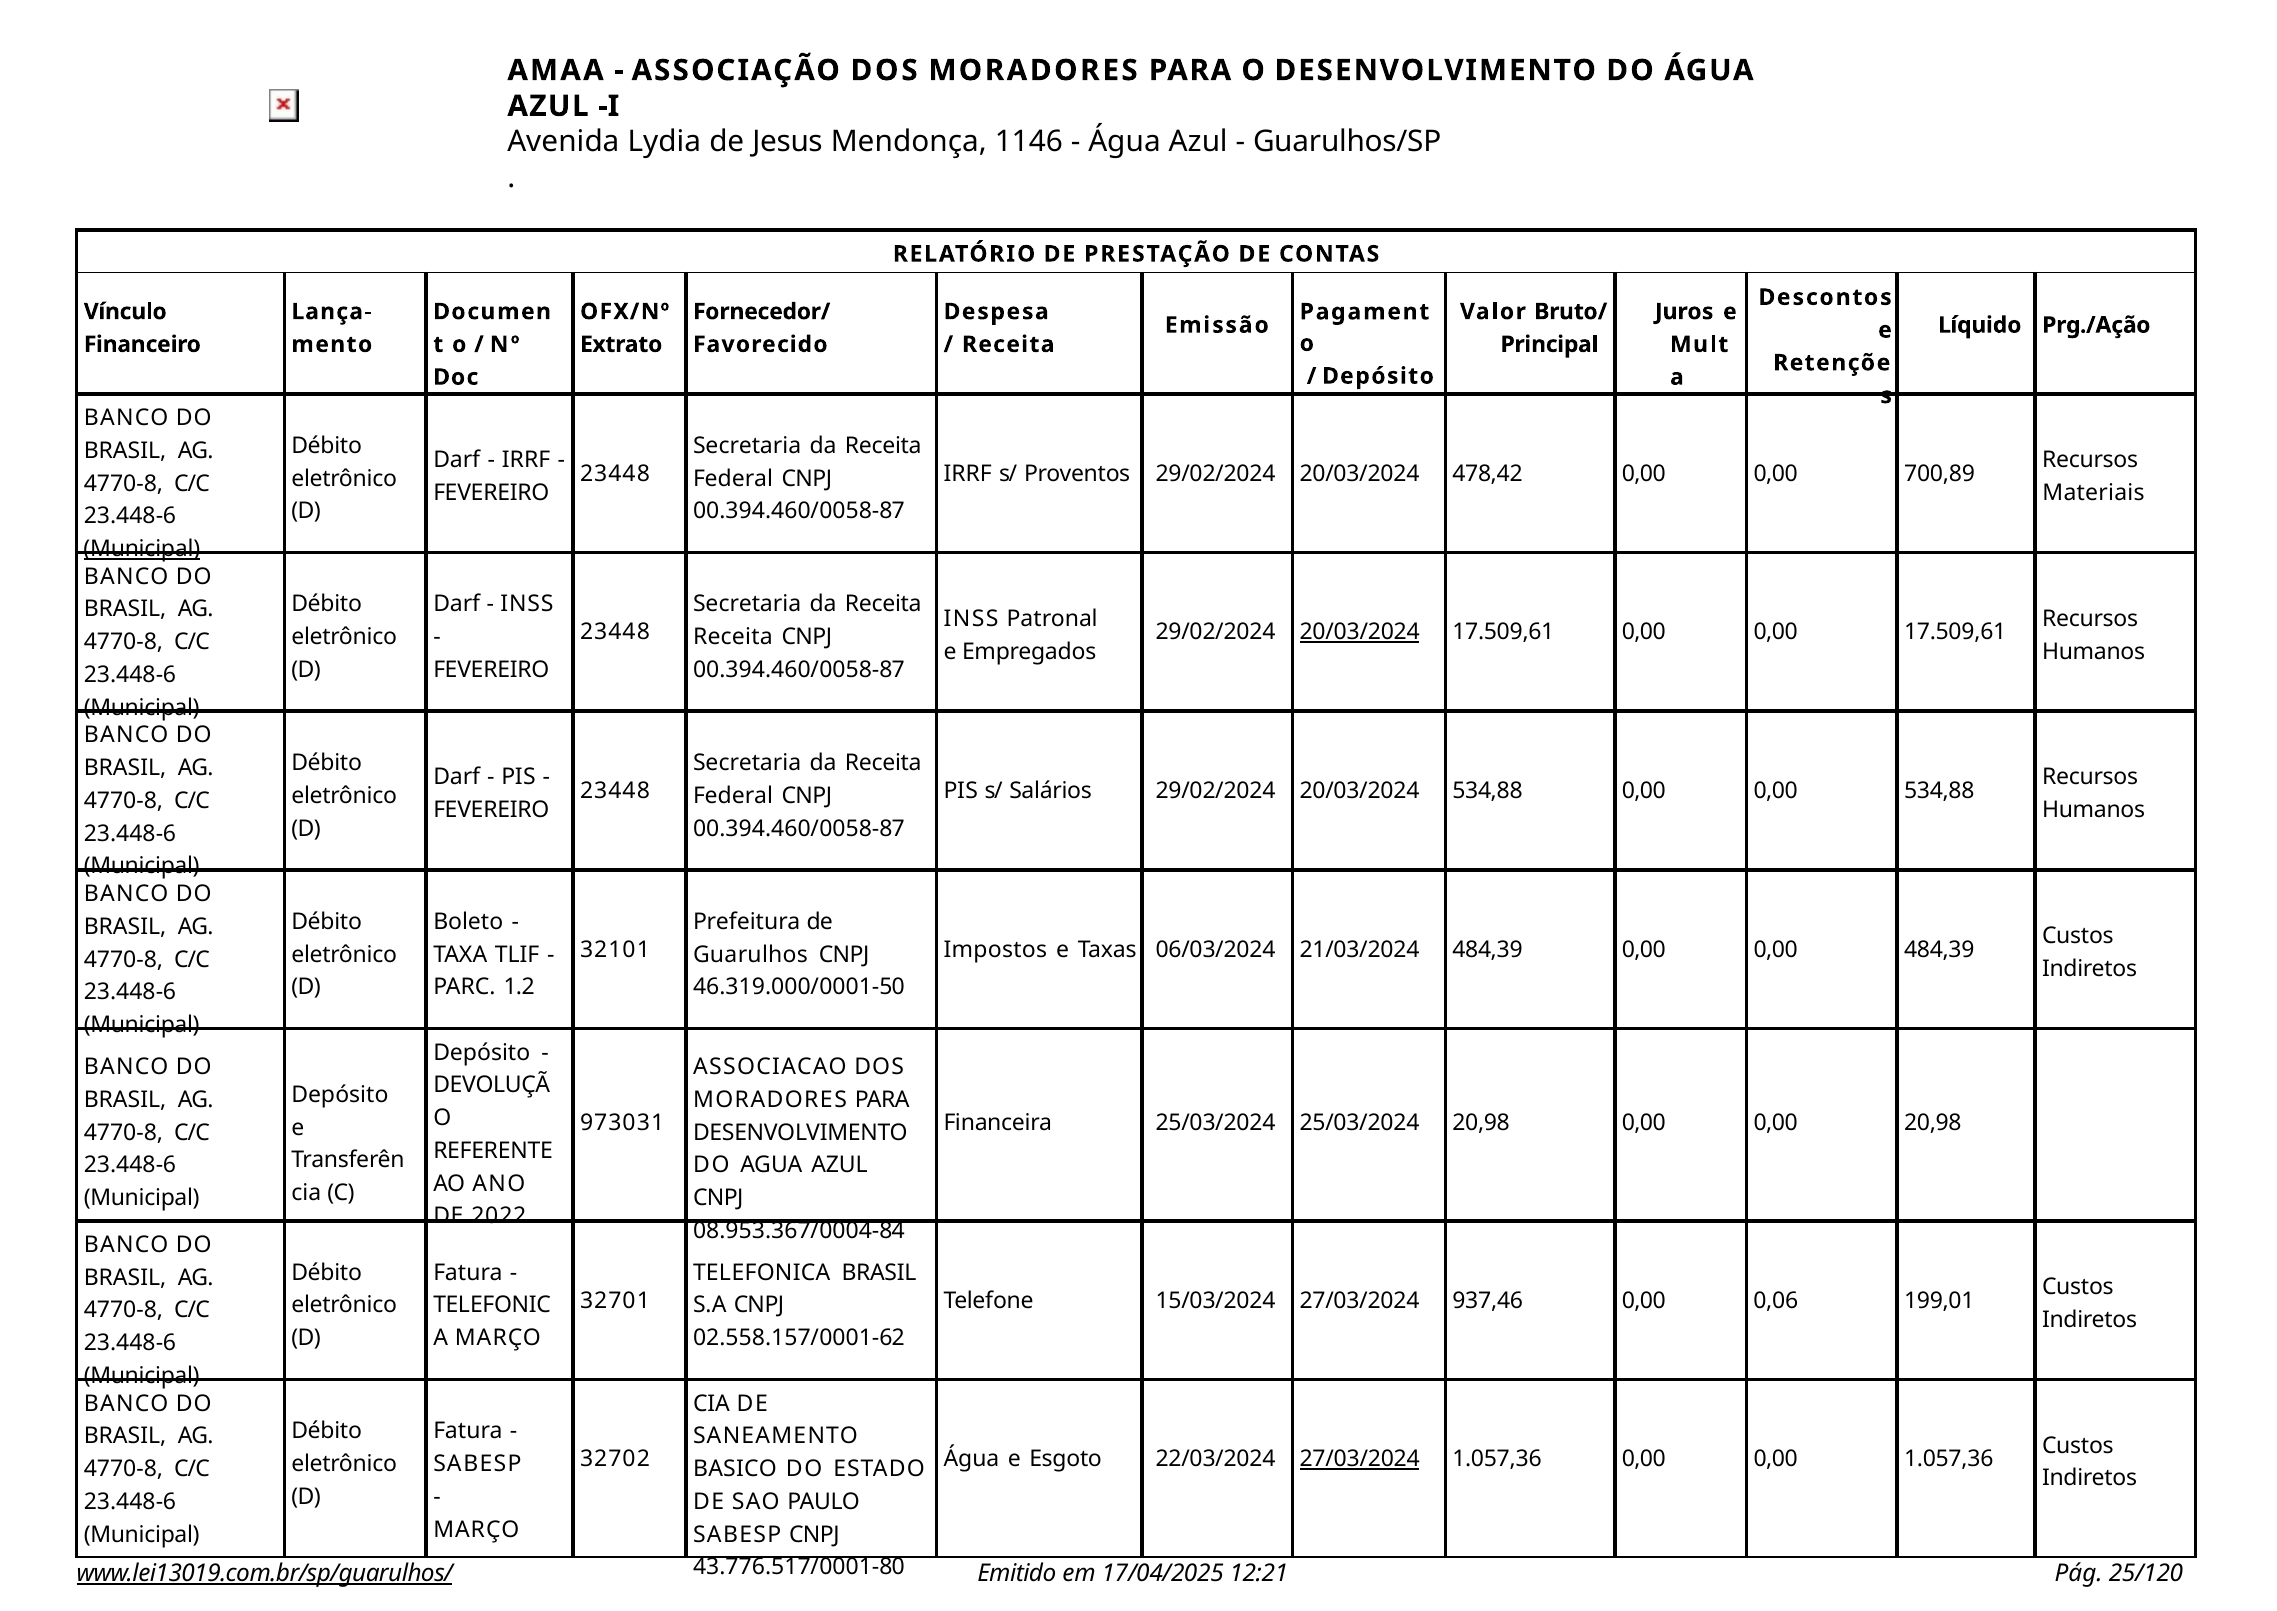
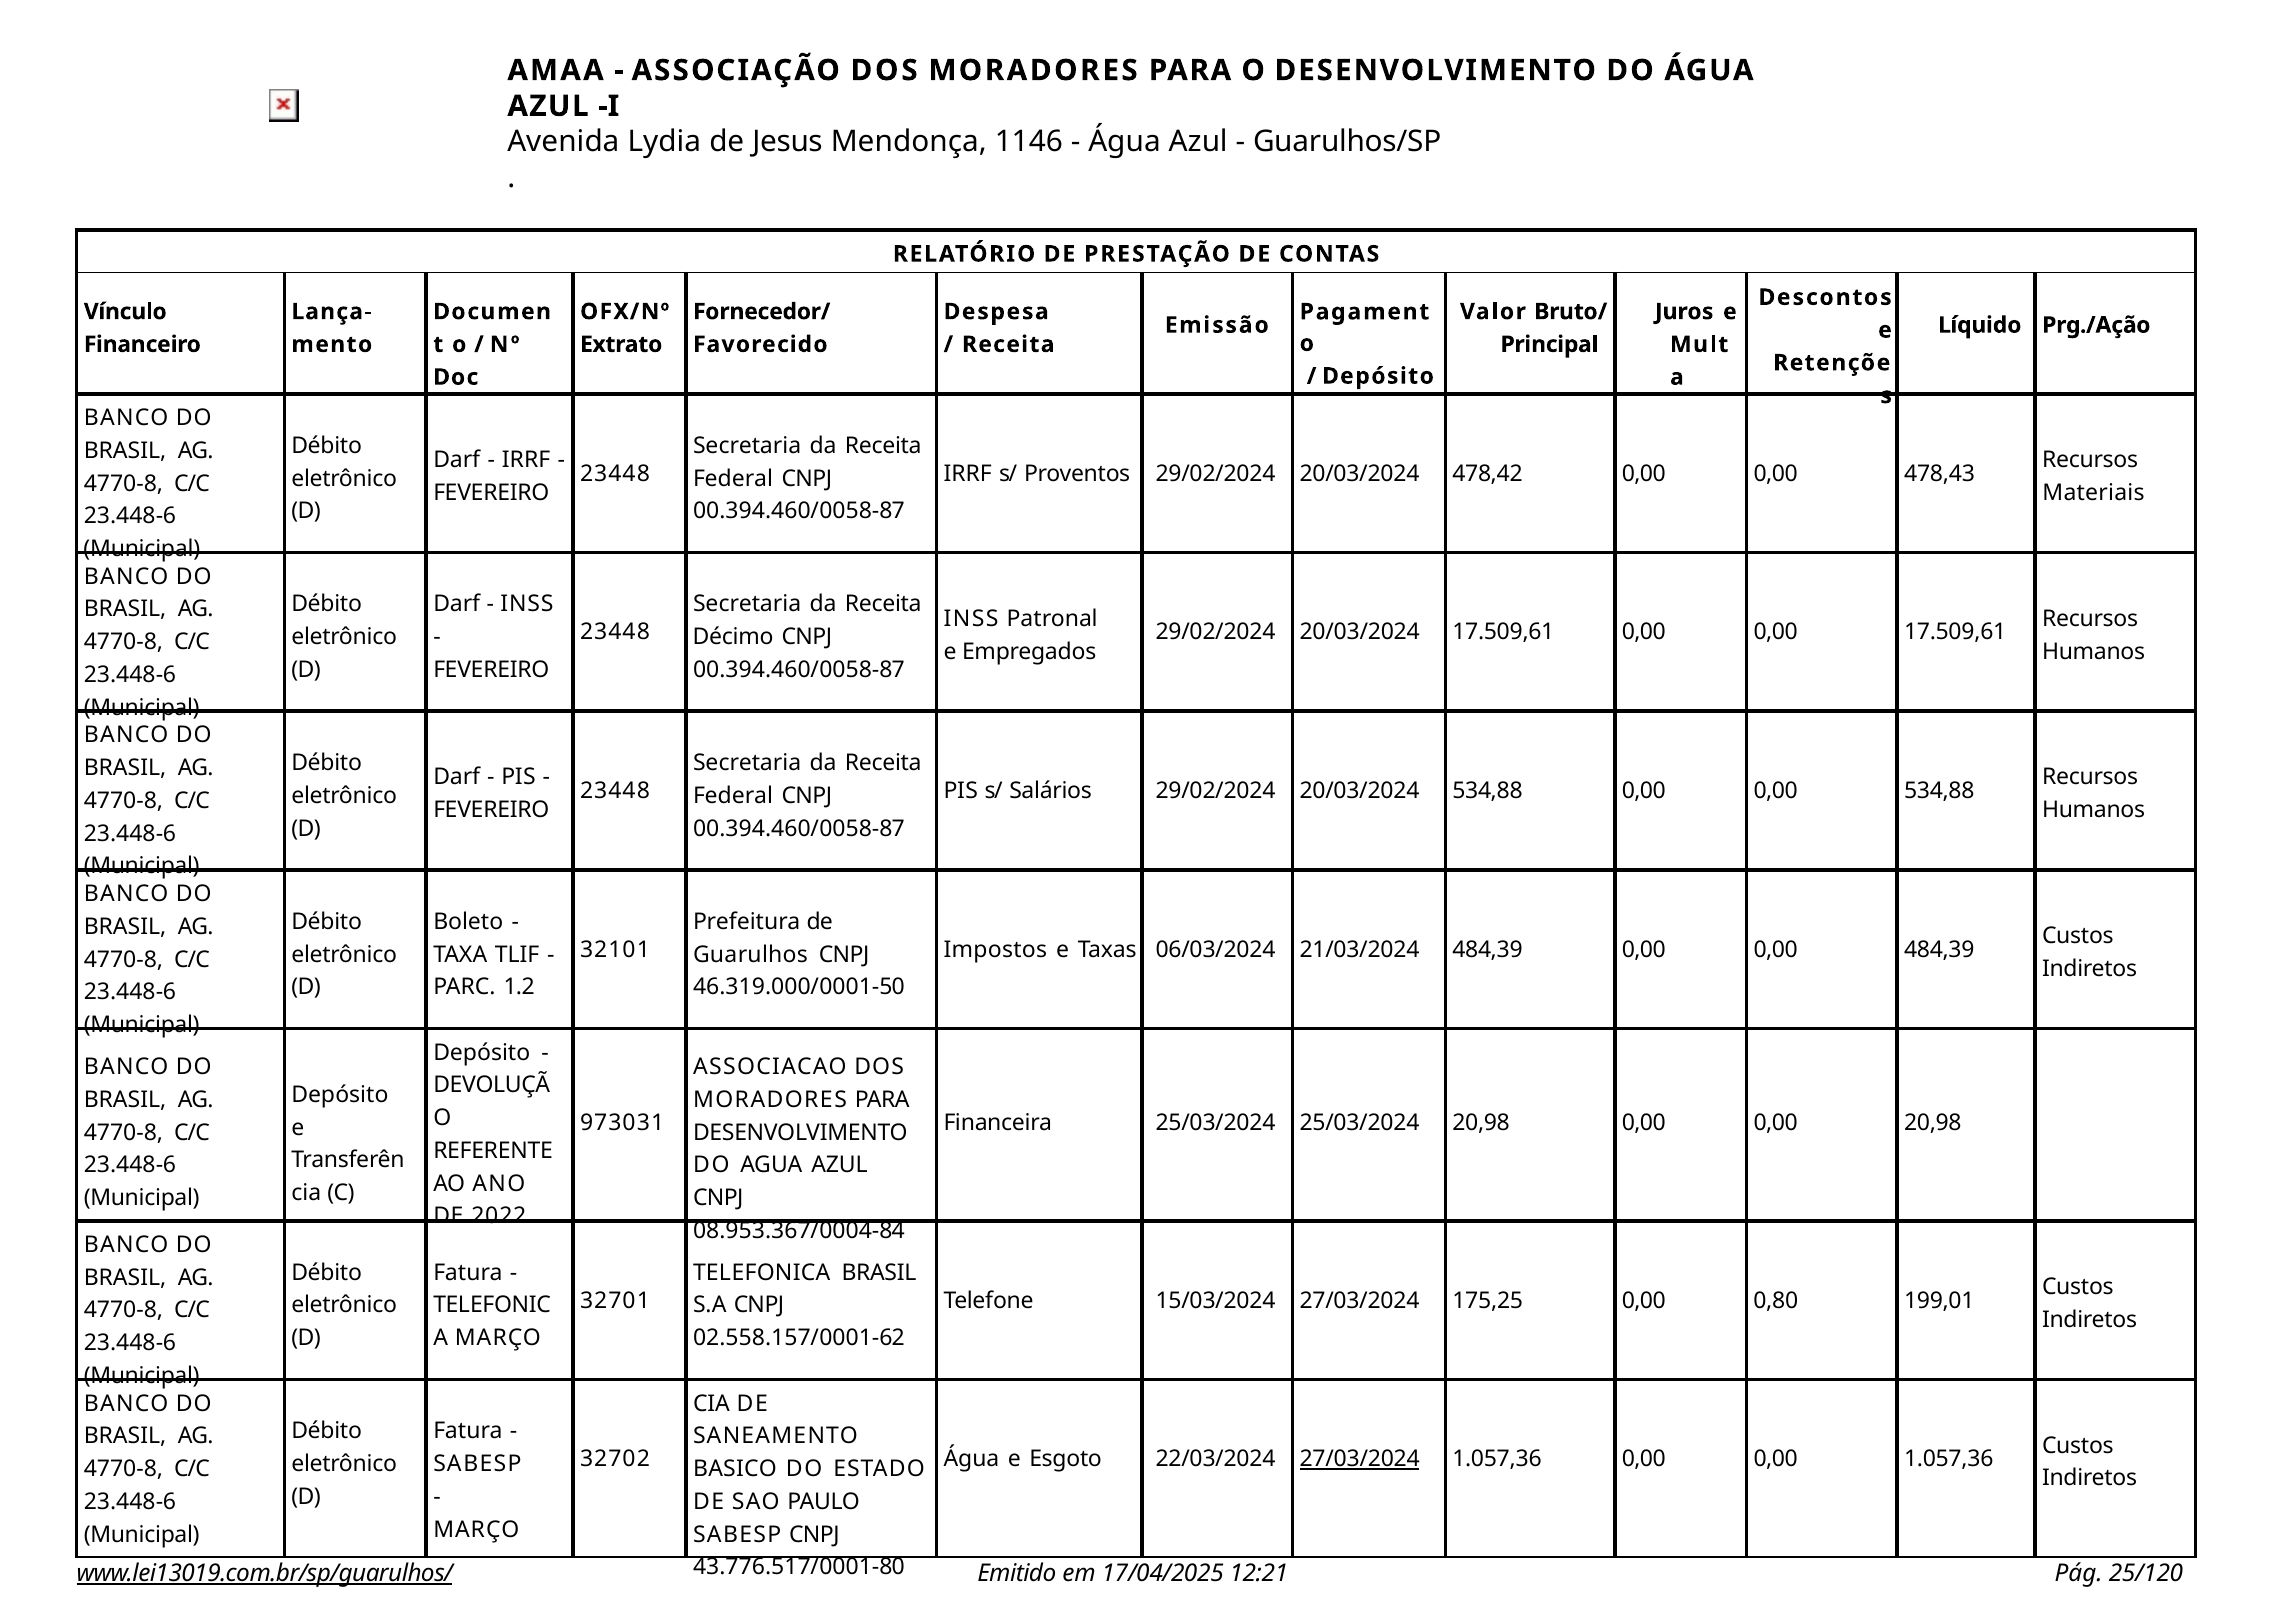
700,89: 700,89 -> 478,43 (1940, 473)
Municipal underline: present -> none (142, 549)
20/03/2024 underline: present -> none (1360, 632)
Receita: Receita -> Décimo (733, 637)
937,46: 937,46 -> 175,25 (1488, 1300)
0,06: 0,06 -> 0,80 (1776, 1300)
